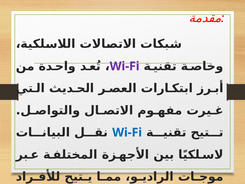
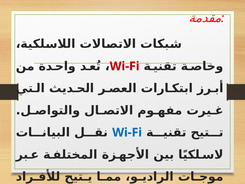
Wi-Fi colour: purple -> red (125, 66)
